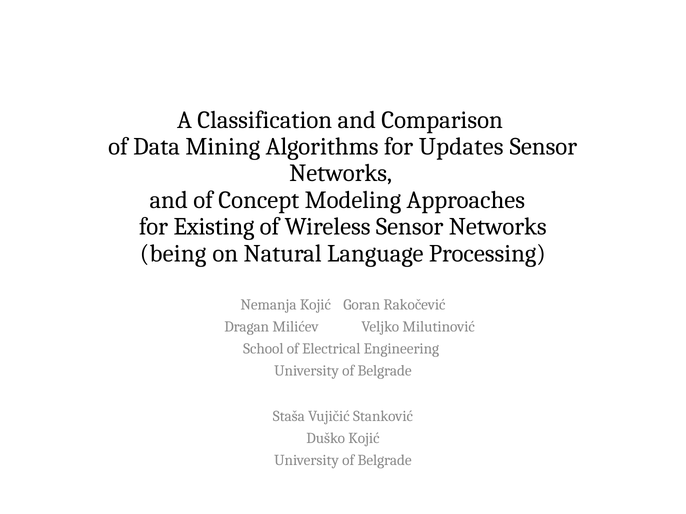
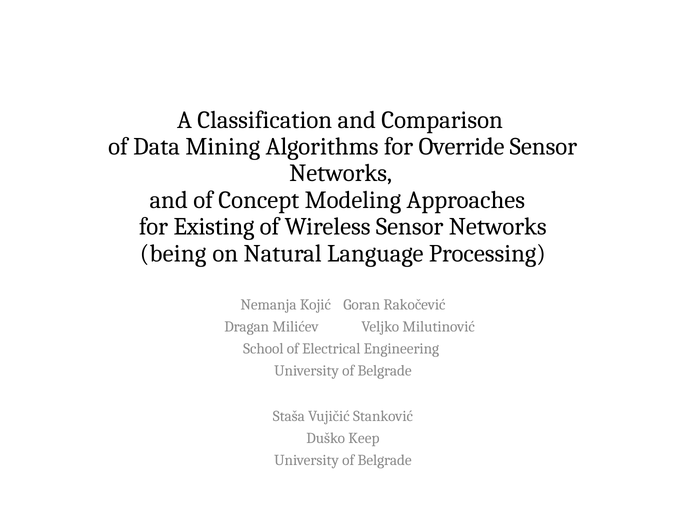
Updates: Updates -> Override (462, 147)
Duško Kojić: Kojić -> Keep (364, 439)
